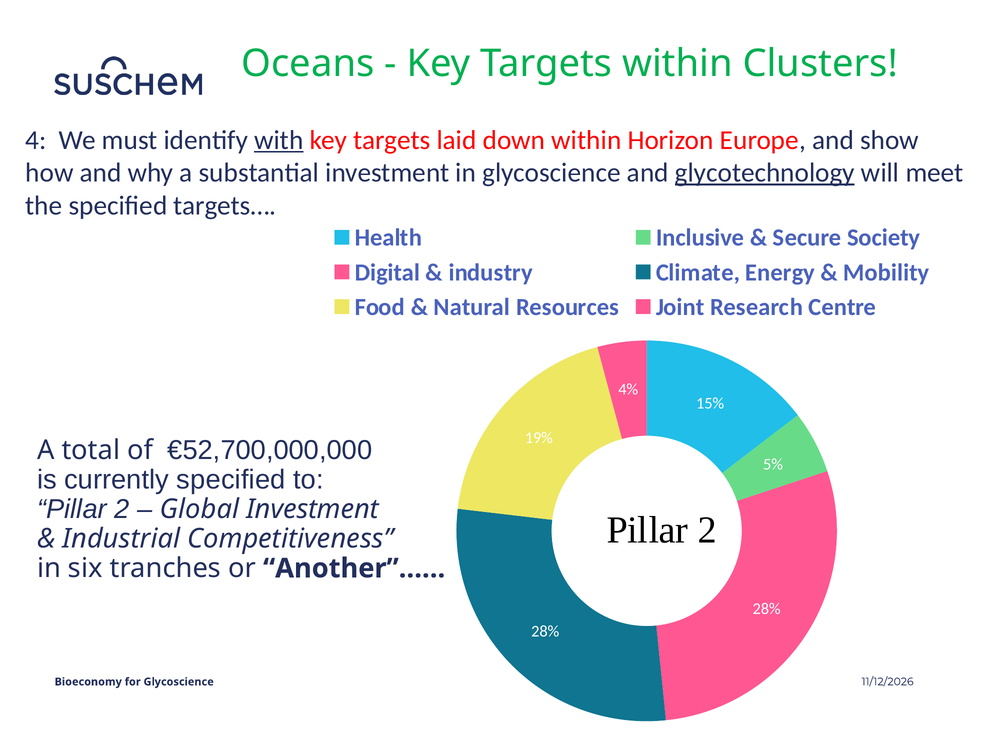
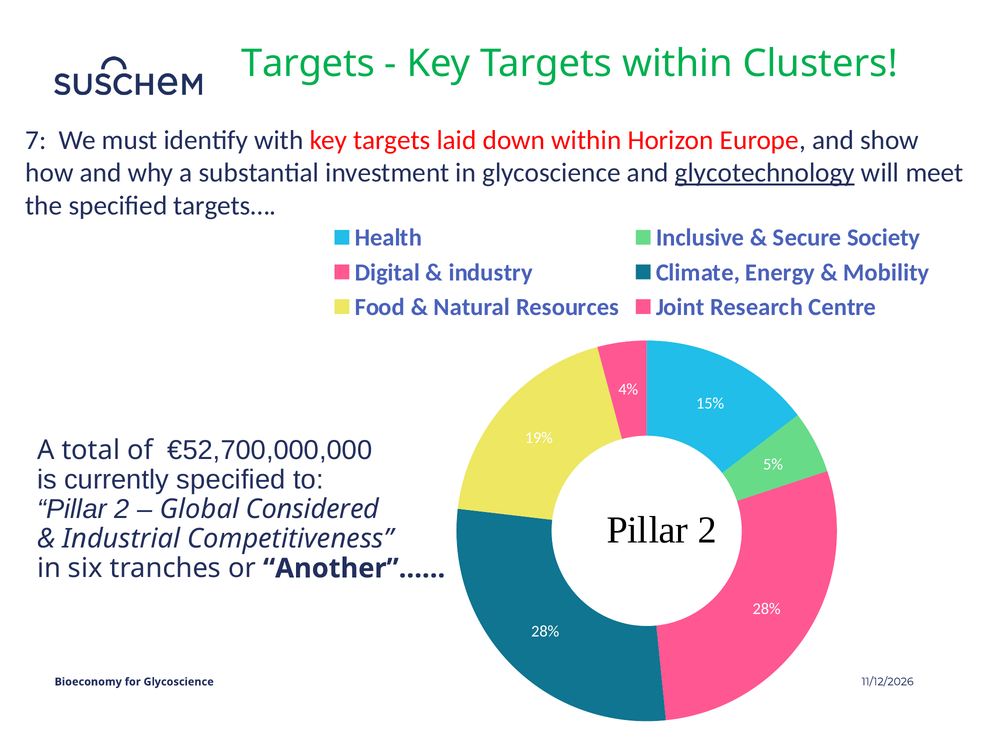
Oceans: Oceans -> Targets (308, 63)
4: 4 -> 7 (36, 140)
with underline: present -> none (279, 140)
Global Investment: Investment -> Considered (313, 509)
